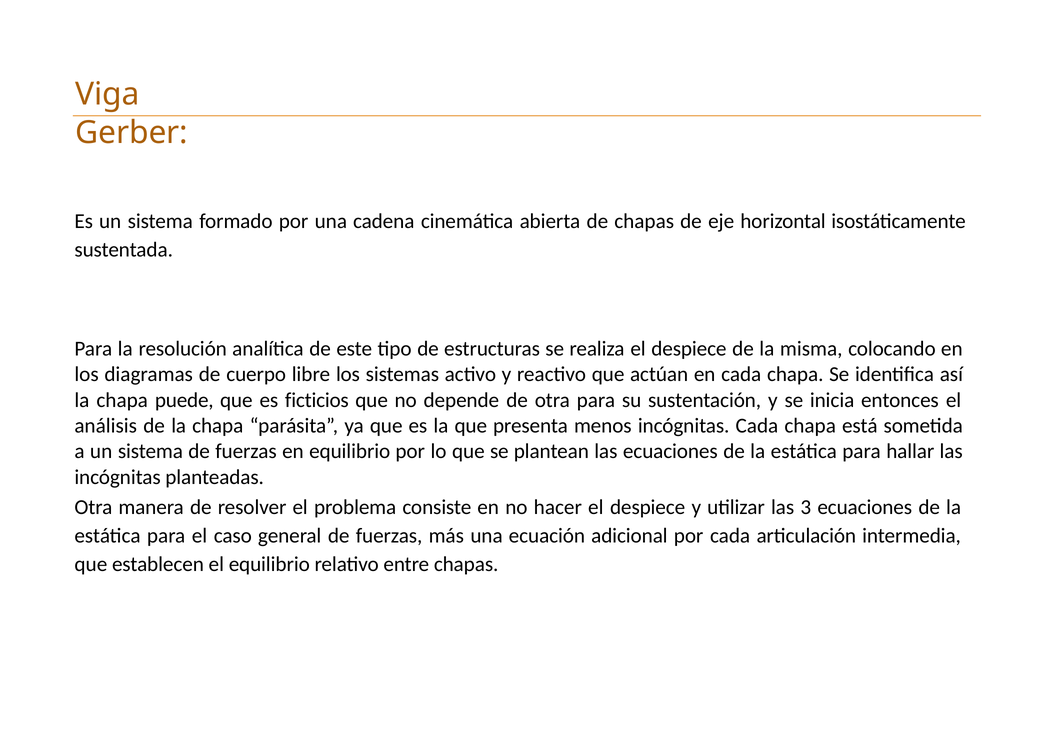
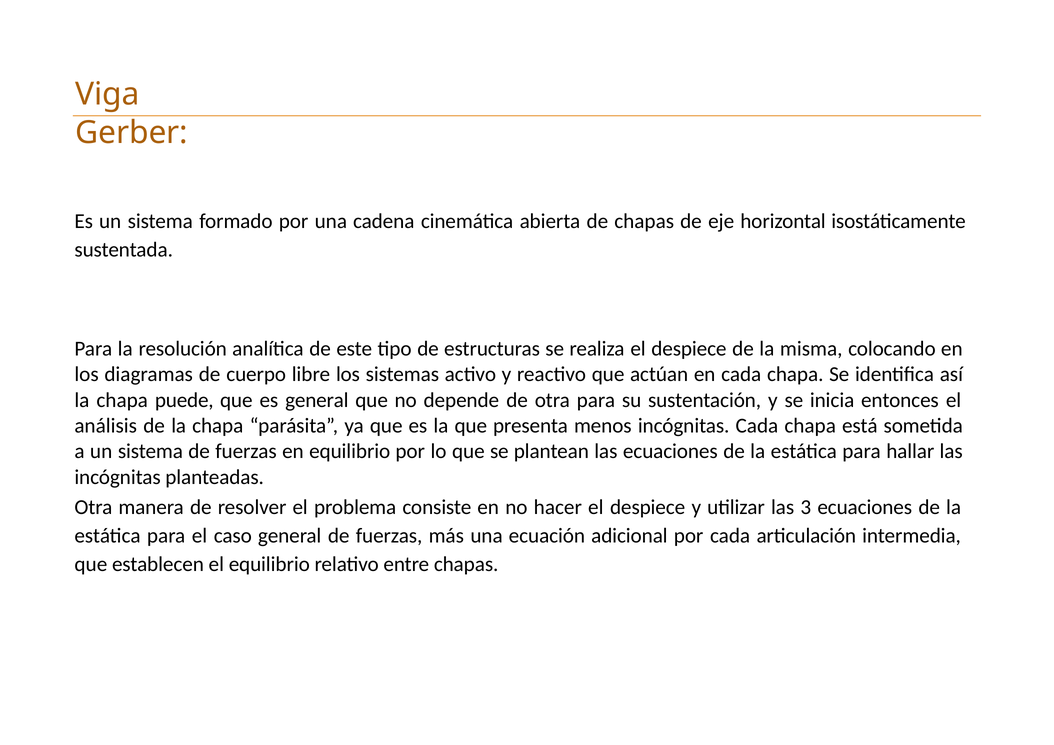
es ficticios: ficticios -> general (317, 400)
